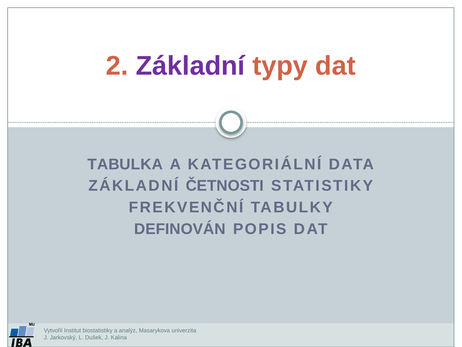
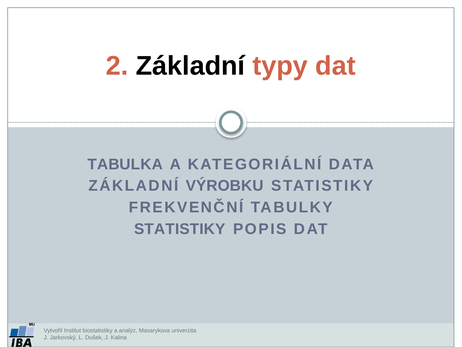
Základní colour: purple -> black (190, 66)
ČETNOSTI: ČETNOSTI -> VÝROBKU (225, 186)
DEFINOVÁN: DEFINOVÁN -> STATISTIKY (180, 229)
